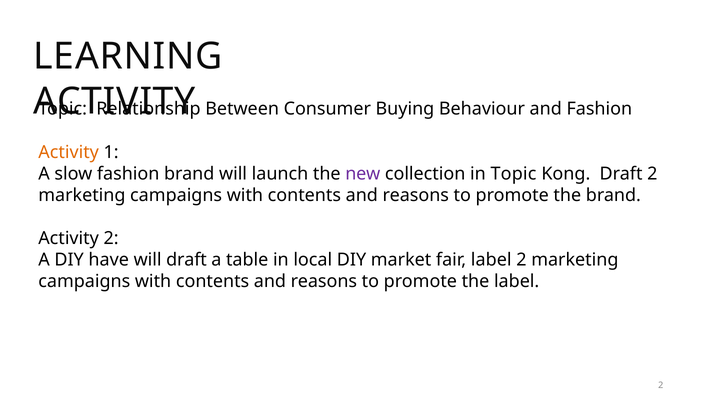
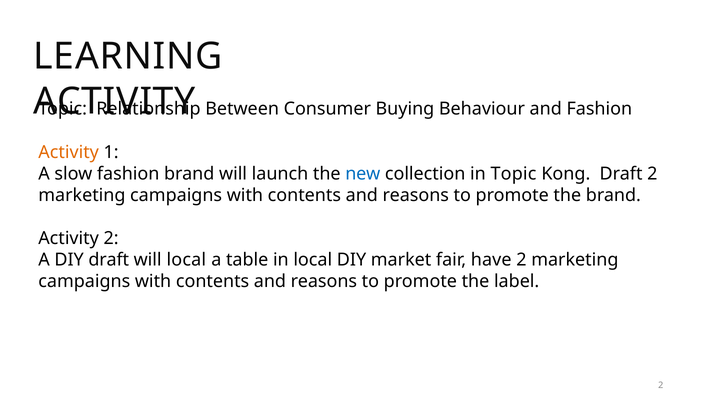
new colour: purple -> blue (363, 174)
DIY have: have -> draft (109, 260)
will draft: draft -> local (186, 260)
fair label: label -> have (491, 260)
